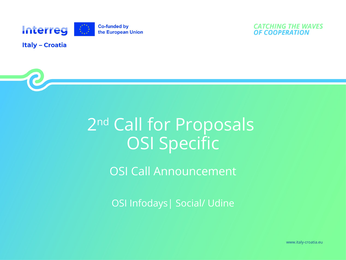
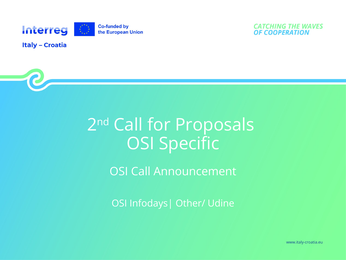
Social/: Social/ -> Other/ (190, 203)
